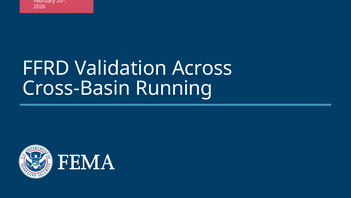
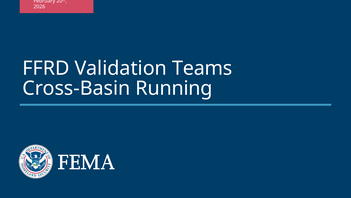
Across: Across -> Teams (202, 68)
